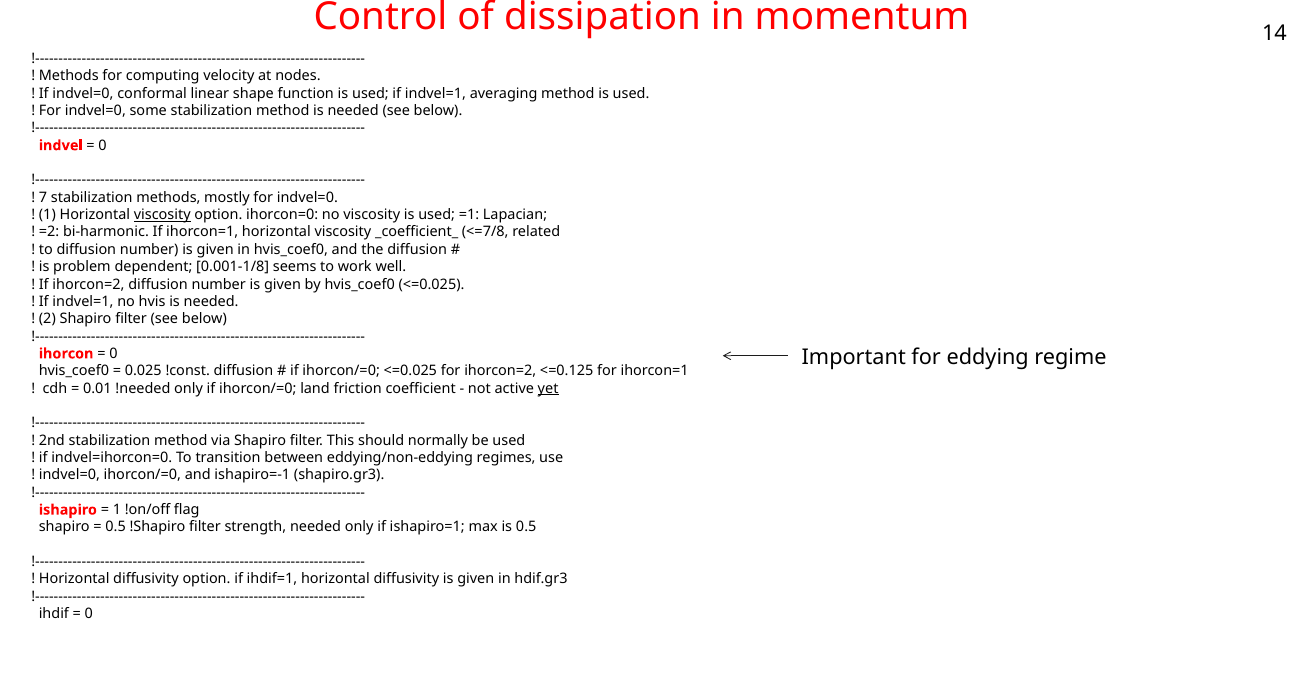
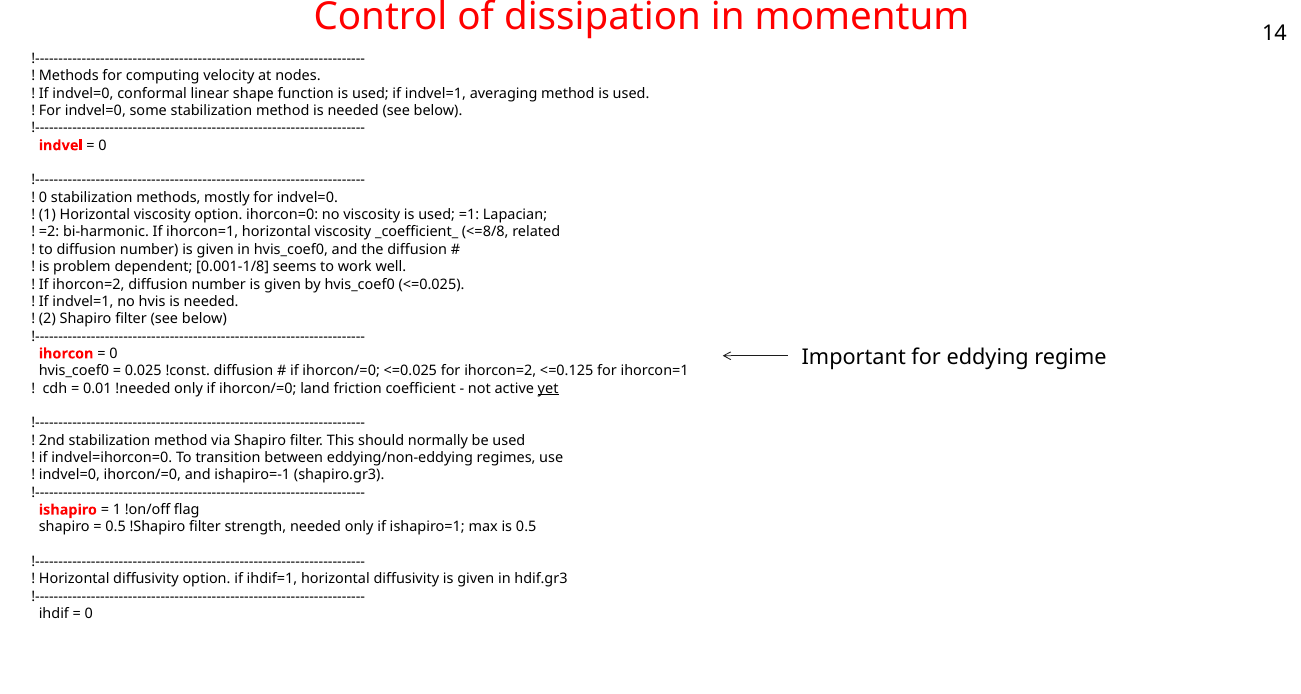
7: 7 -> 0 (43, 197)
viscosity underline: present -> none (162, 215)
<=7/8: <=7/8 -> <=8/8 (485, 232)
